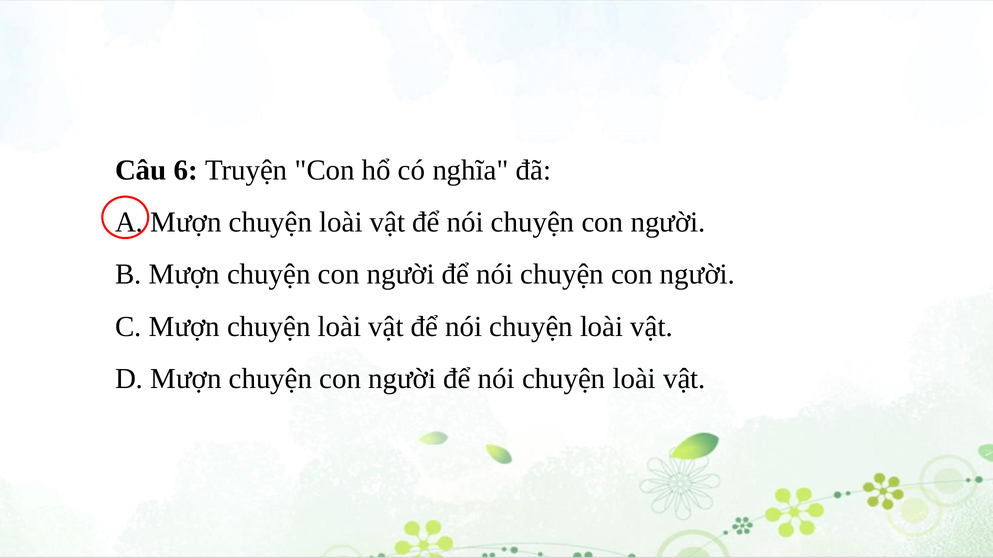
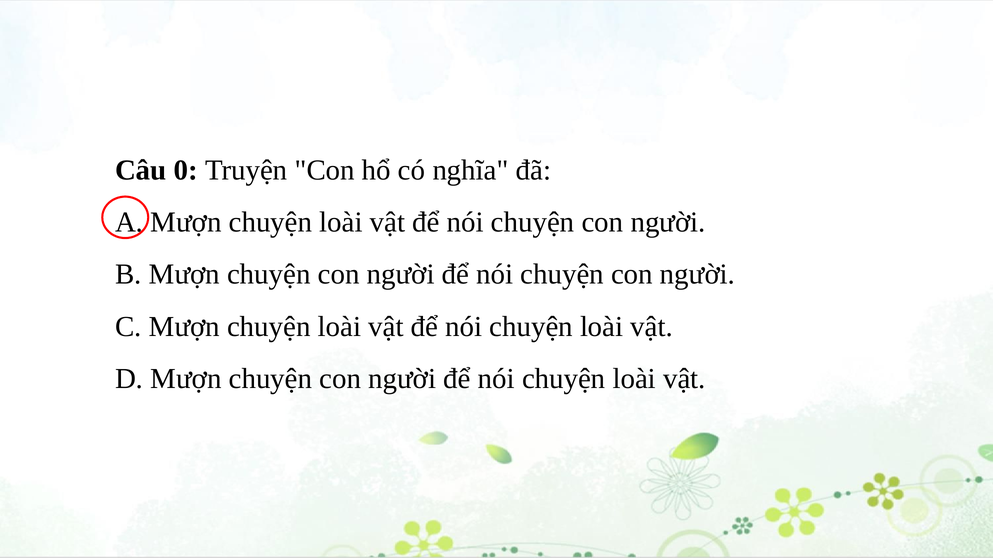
6: 6 -> 0 (186, 170)
